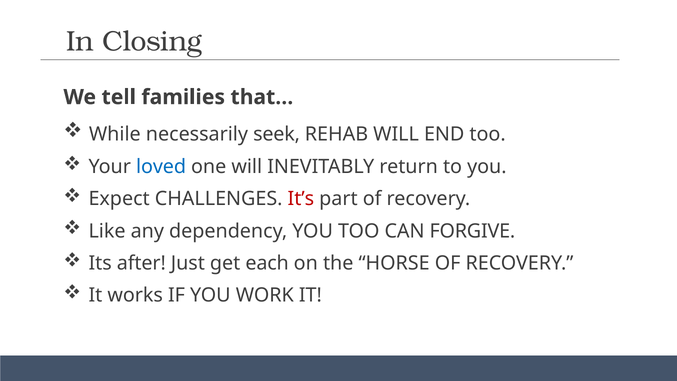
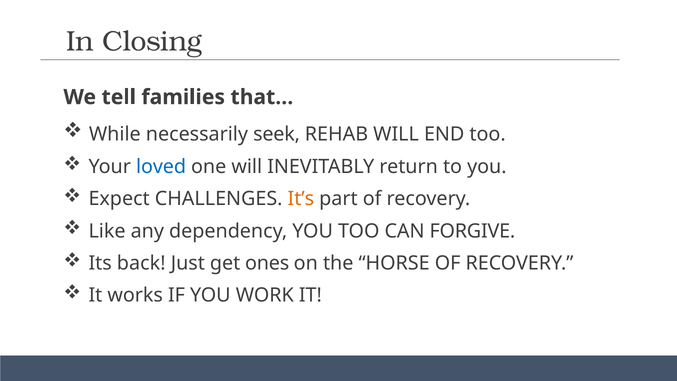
It’s colour: red -> orange (301, 199)
after: after -> back (141, 263)
each: each -> ones (267, 263)
